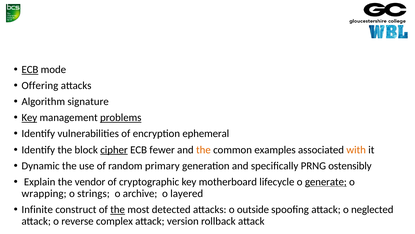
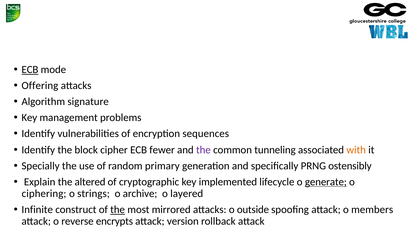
Key underline: present -> none (29, 117)
problems underline: present -> none (121, 117)
ephemeral: ephemeral -> sequences (206, 133)
cipher underline: present -> none (114, 149)
the colour: orange -> purple (203, 149)
examples: examples -> tunneling (275, 149)
Dynamic: Dynamic -> Specially (41, 165)
vendor: vendor -> altered (90, 181)
motherboard: motherboard -> implemented (228, 181)
wrapping: wrapping -> ciphering (44, 193)
detected: detected -> mirrored (171, 209)
neglected: neglected -> members (372, 209)
complex: complex -> encrypts (114, 221)
